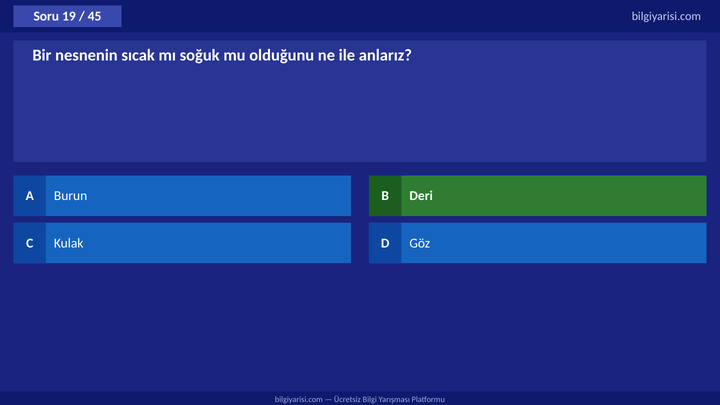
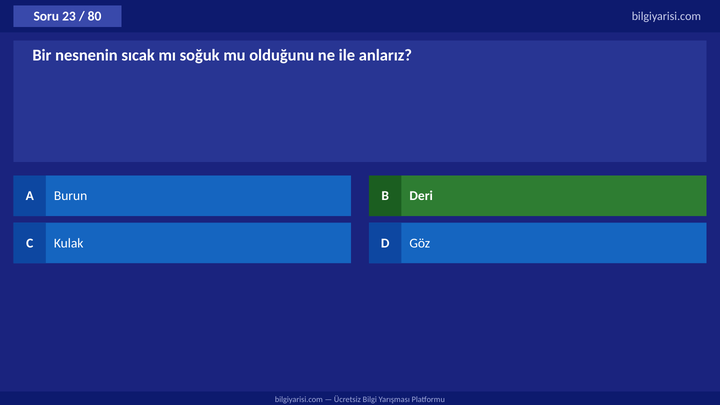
19: 19 -> 23 (69, 16)
45: 45 -> 80 (95, 16)
